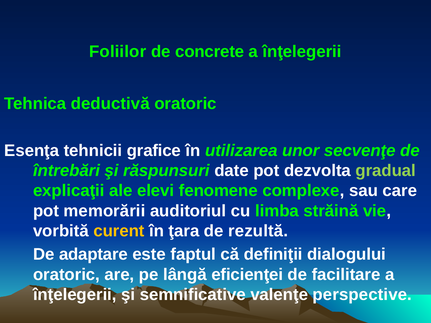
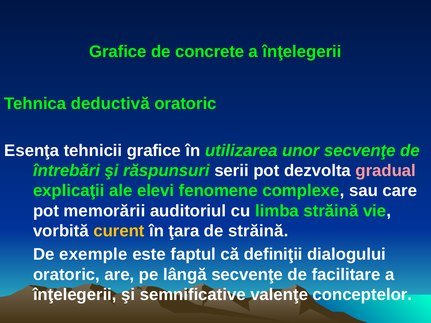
Foliilor: Foliilor -> Grafice (118, 52)
date: date -> serii (232, 171)
gradual colour: light green -> pink (386, 171)
de rezultă: rezultă -> străină (258, 231)
adaptare: adaptare -> exemple (93, 255)
lângă eficienţei: eficienţei -> secvenţe (247, 275)
perspective: perspective -> conceptelor (362, 295)
